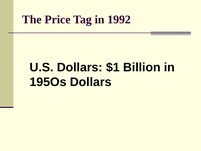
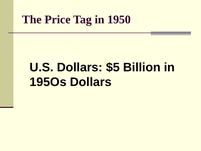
1992: 1992 -> 1950 (119, 19)
$1: $1 -> $5 (113, 67)
